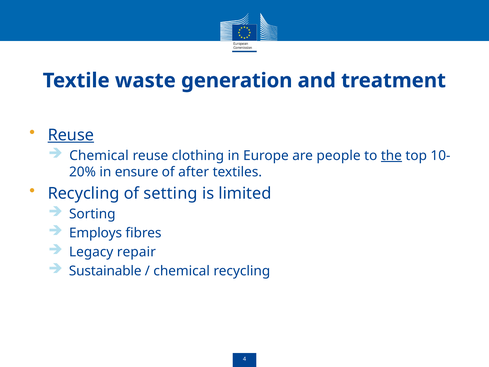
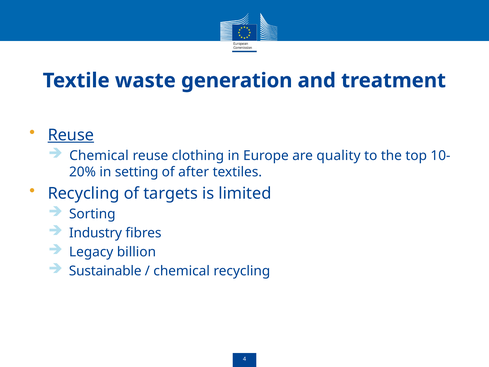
people: people -> quality (338, 156)
the underline: present -> none (391, 156)
ensure: ensure -> setting (137, 172)
setting: setting -> targets (171, 193)
Employs: Employs -> Industry (96, 233)
repair: repair -> billion (136, 252)
